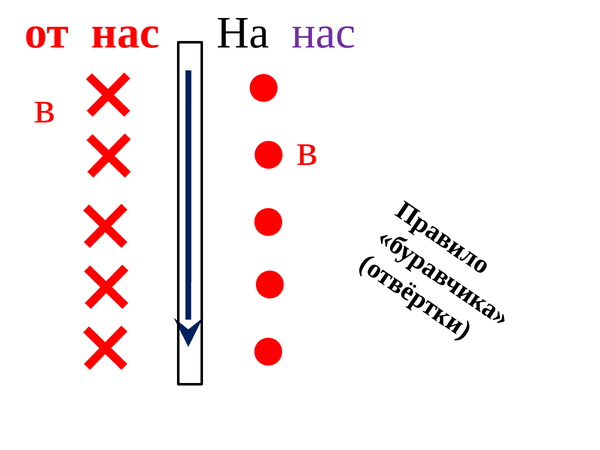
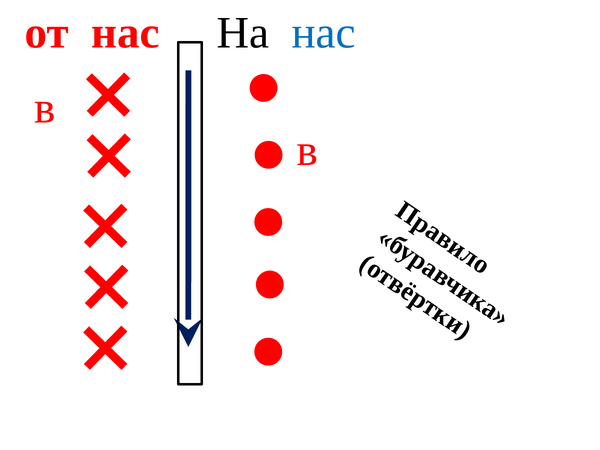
нас colour: purple -> blue (324, 33)
